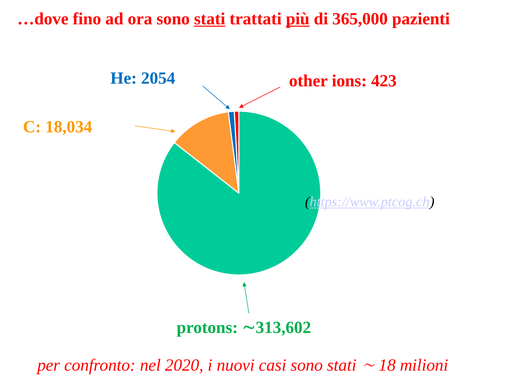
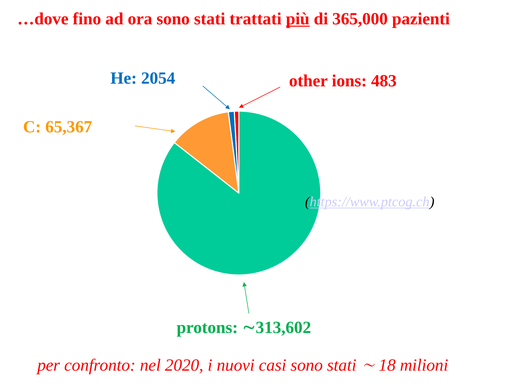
stati underline: present -> none (210, 19)
423: 423 -> 483 (384, 81)
18,034: 18,034 -> 65,367 (69, 127)
